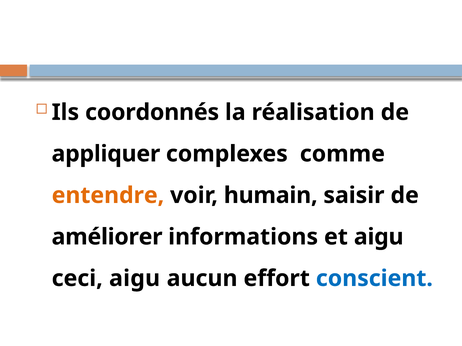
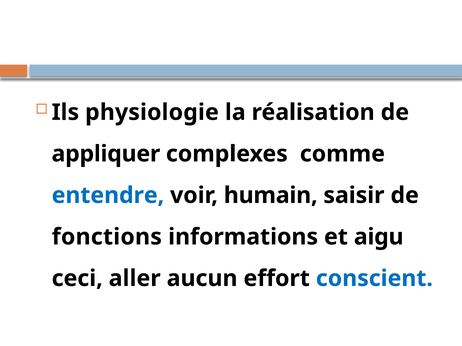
coordonnés: coordonnés -> physiologie (152, 112)
entendre colour: orange -> blue (108, 196)
améliorer: améliorer -> fonctions (107, 237)
ceci aigu: aigu -> aller (135, 279)
